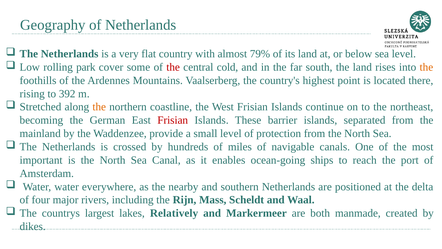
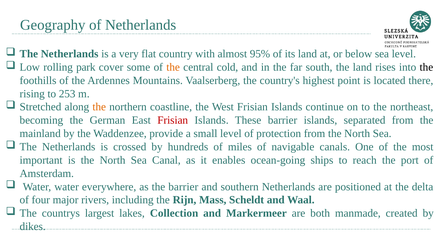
79%: 79% -> 95% (260, 54)
the colour: red -> orange (173, 67)
the colour: orange -> black (426, 67)
392: 392 -> 253 (67, 94)
the nearby: nearby -> barrier (183, 186)
Relatively: Relatively -> Collection (174, 213)
